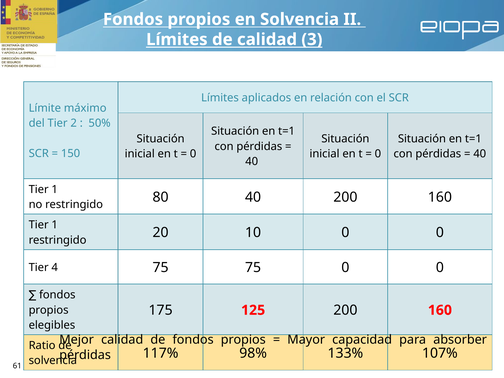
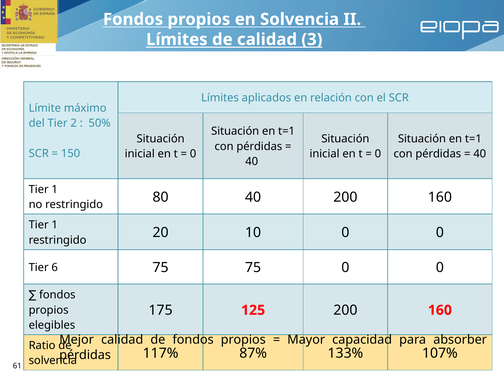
4: 4 -> 6 (55, 267)
98%: 98% -> 87% (253, 353)
